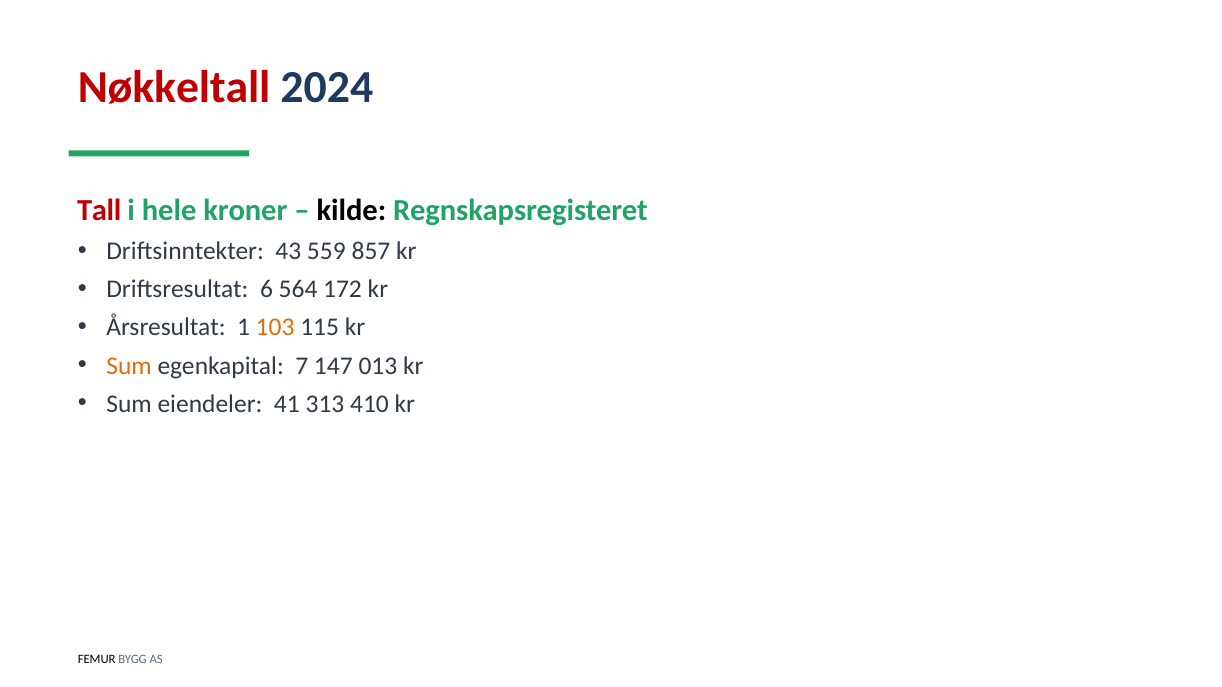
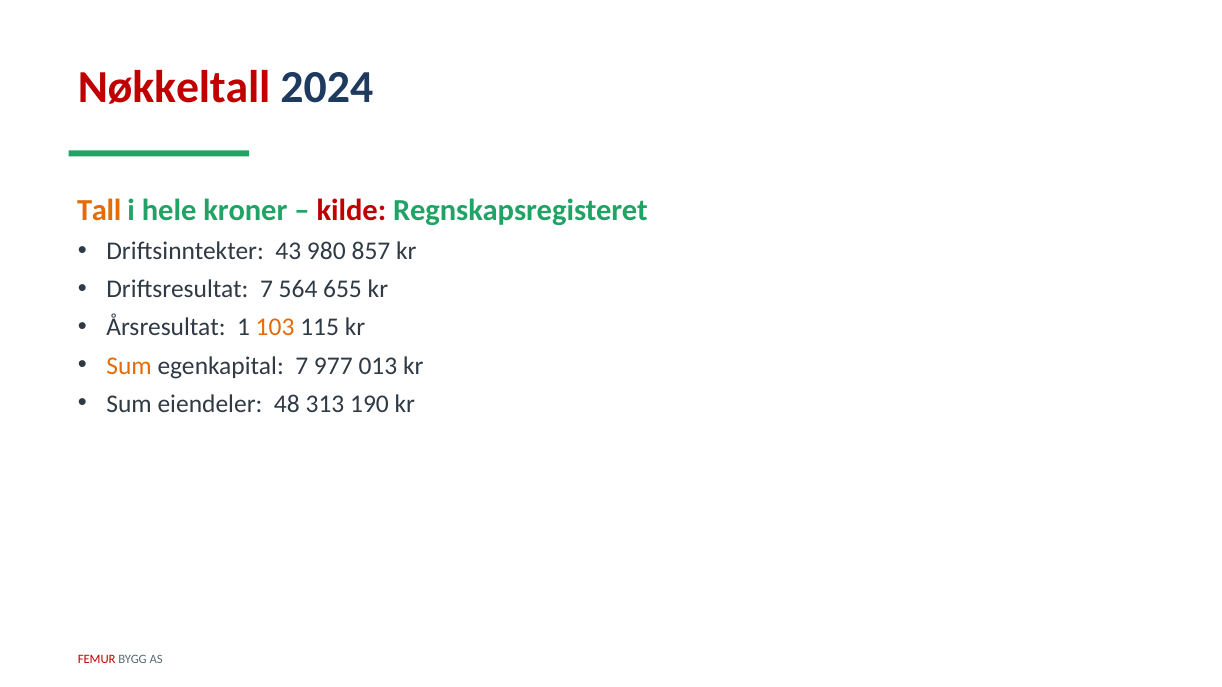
Tall colour: red -> orange (99, 210)
kilde colour: black -> red (351, 210)
559: 559 -> 980 (326, 251)
Driftsresultat 6: 6 -> 7 (266, 289)
172: 172 -> 655 (342, 289)
147: 147 -> 977 (333, 366)
41: 41 -> 48 (287, 404)
410: 410 -> 190 (369, 404)
FEMUR colour: black -> red (97, 660)
